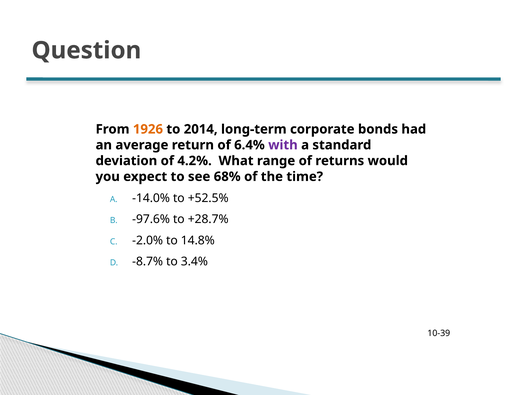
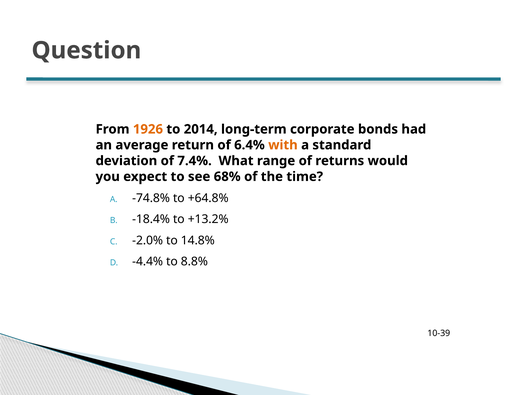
with colour: purple -> orange (283, 145)
4.2%: 4.2% -> 7.4% (195, 161)
-14.0%: -14.0% -> -74.8% (151, 198)
+52.5%: +52.5% -> +64.8% (208, 198)
-97.6%: -97.6% -> -18.4% (151, 219)
+28.7%: +28.7% -> +13.2% (208, 219)
-8.7%: -8.7% -> -4.4% (148, 262)
3.4%: 3.4% -> 8.8% (194, 262)
